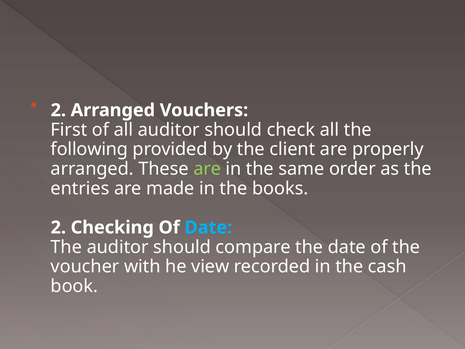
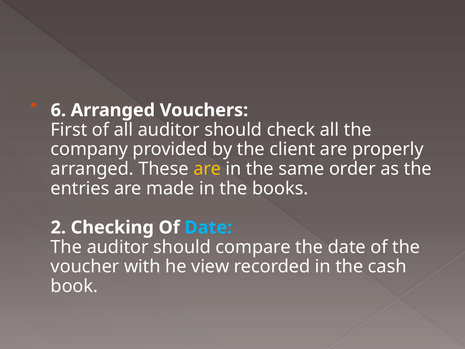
2: 2 -> 6 (58, 110)
following: following -> company (89, 149)
are colour: light green -> yellow (207, 169)
